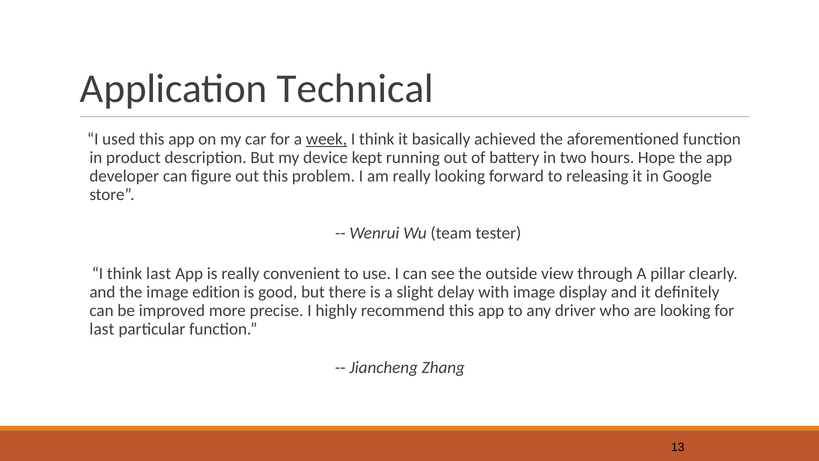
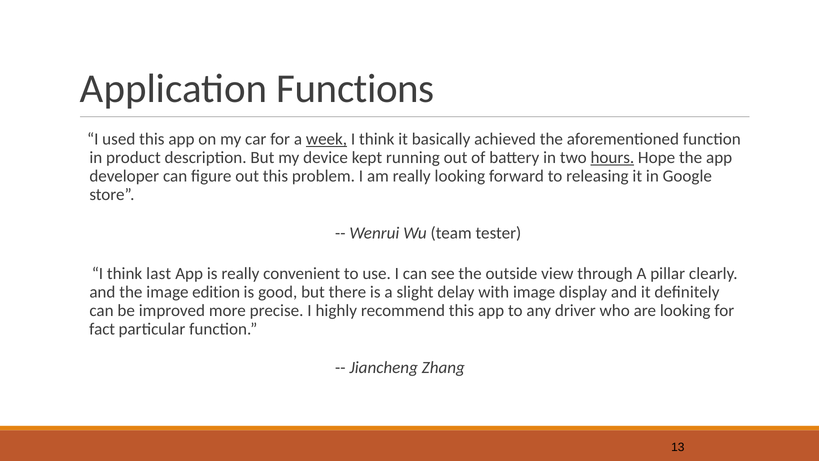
Technical: Technical -> Functions (355, 89)
hours underline: none -> present (612, 158)
last: last -> fact (102, 329)
